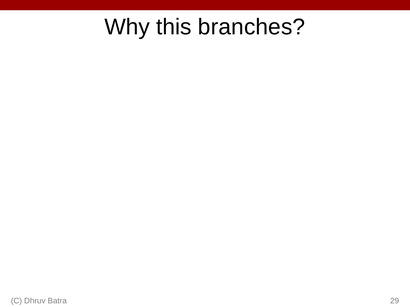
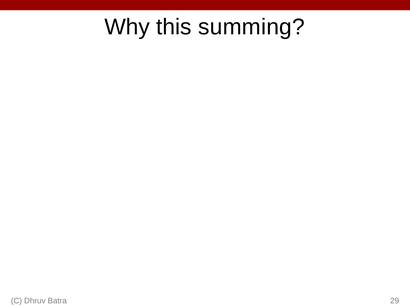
branches: branches -> summing (252, 27)
